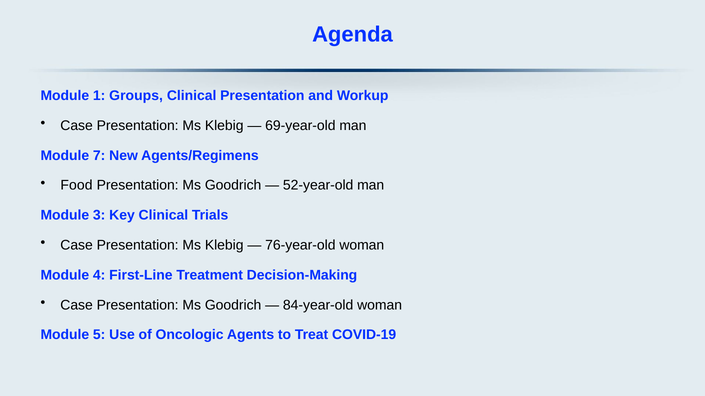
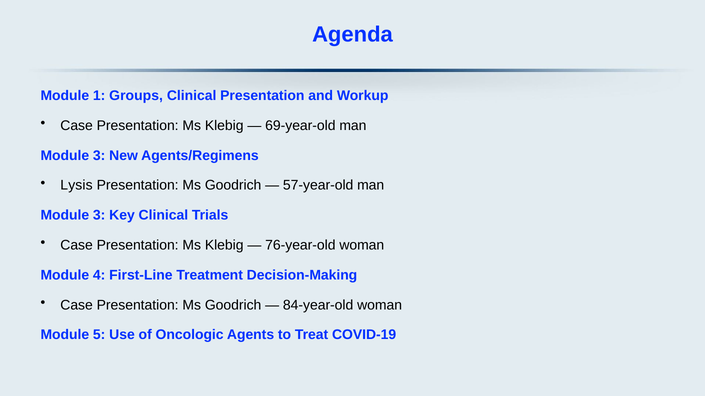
7: 7 -> 3 (99, 156)
Food: Food -> Lysis (77, 186)
52-year-old: 52-year-old -> 57-year-old (318, 186)
